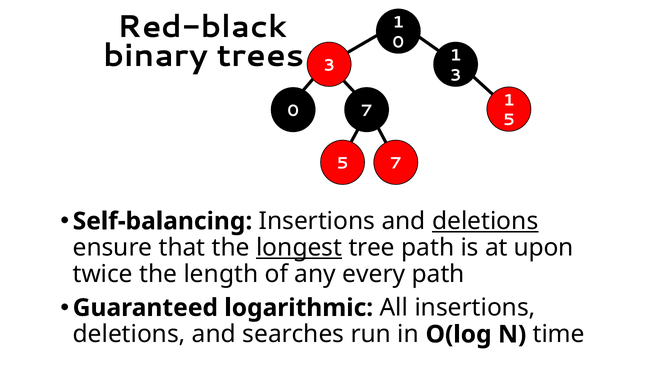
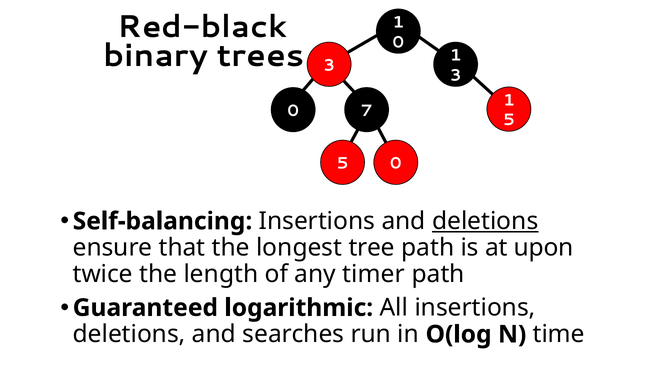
5 7: 7 -> 0 (396, 163)
longest underline: present -> none (299, 248)
every: every -> timer (374, 274)
